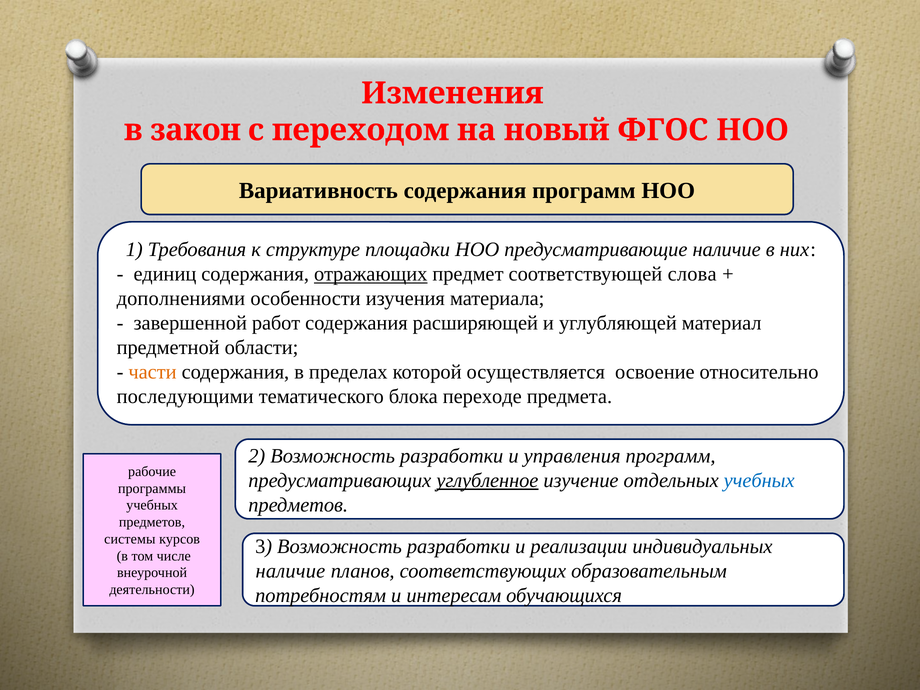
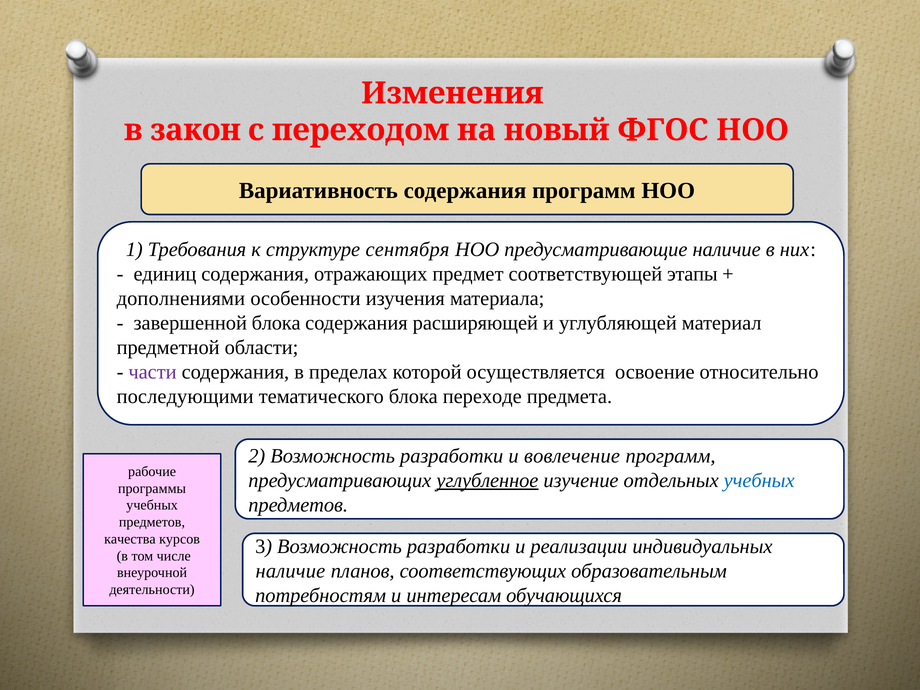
площадки: площадки -> сентября (408, 250)
отражающих underline: present -> none (371, 274)
слова: слова -> этапы (692, 274)
завершенной работ: работ -> блока (276, 323)
части colour: orange -> purple (153, 372)
управления: управления -> вовлечение (572, 456)
системы: системы -> качества (130, 539)
